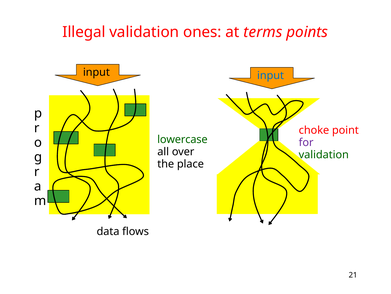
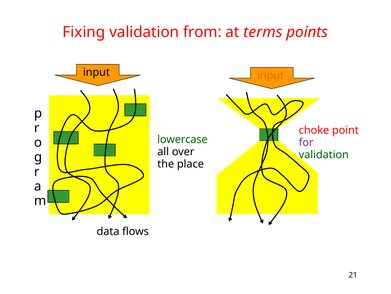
Illegal: Illegal -> Fixing (84, 32)
ones: ones -> from (202, 32)
input colour: blue -> orange (271, 75)
